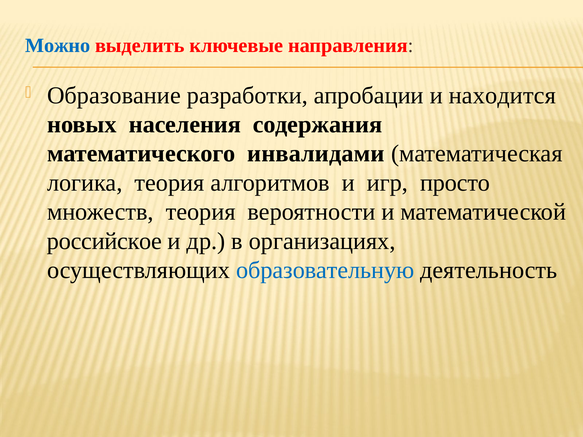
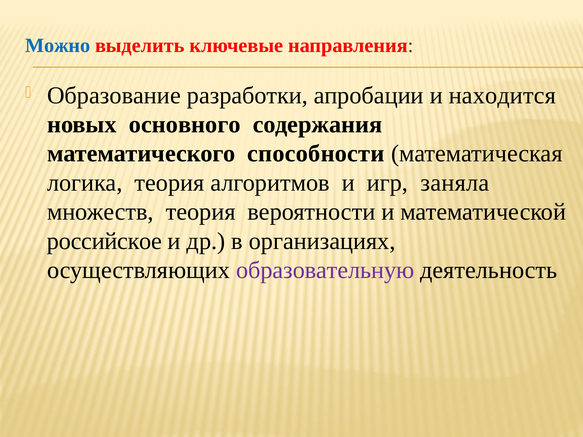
населения: населения -> основного (185, 125)
инвалидами: инвалидами -> способности (316, 154)
просто: просто -> заняла (455, 183)
образовательную colour: blue -> purple (325, 270)
